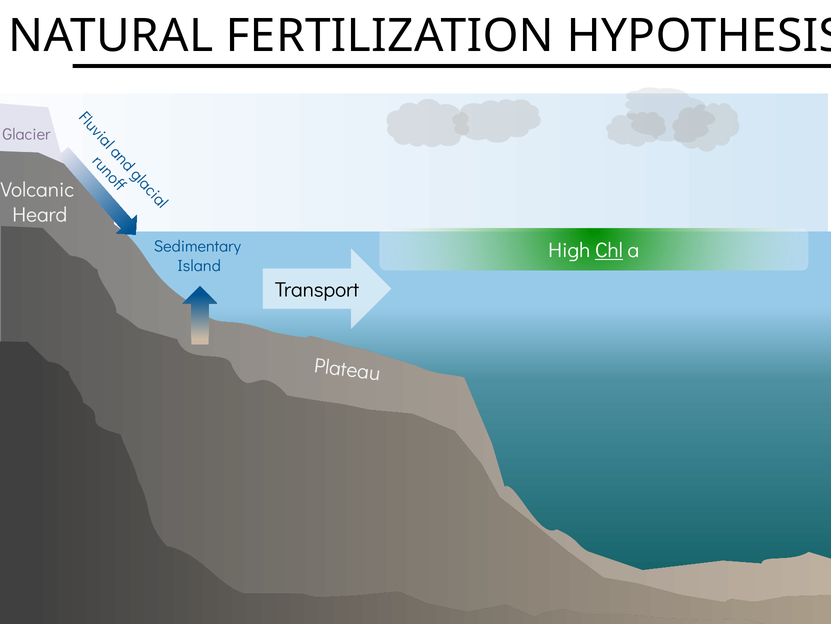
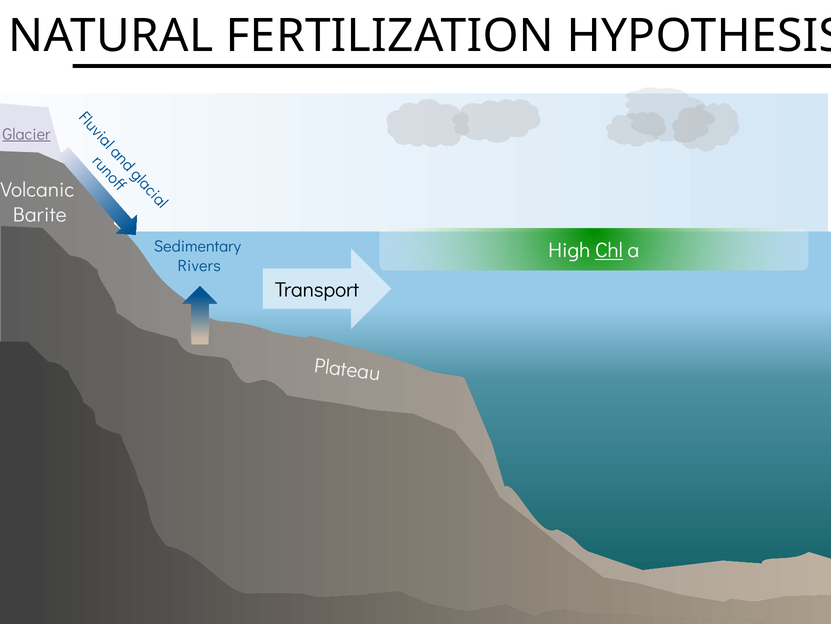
Glacier underline: none -> present (27, 134)
Heard: Heard -> Barite (40, 214)
Island: Island -> Rivers (199, 265)
